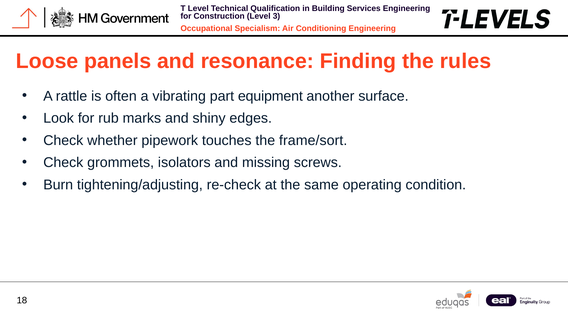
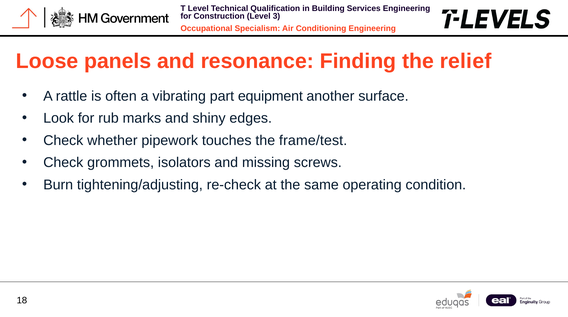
rules: rules -> relief (466, 61)
frame/sort: frame/sort -> frame/test (313, 141)
